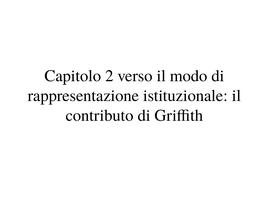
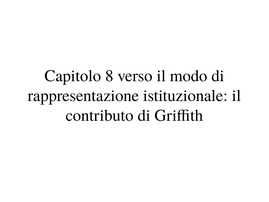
2: 2 -> 8 (109, 76)
